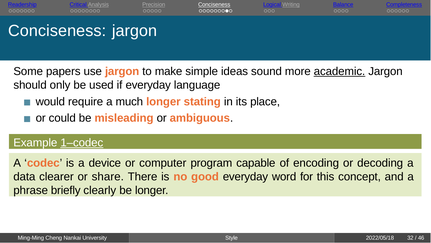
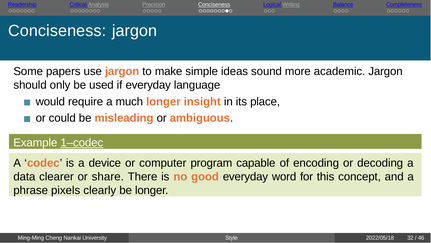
academic underline: present -> none (339, 71)
stating: stating -> insight (202, 101)
briefly: briefly -> pixels (66, 190)
